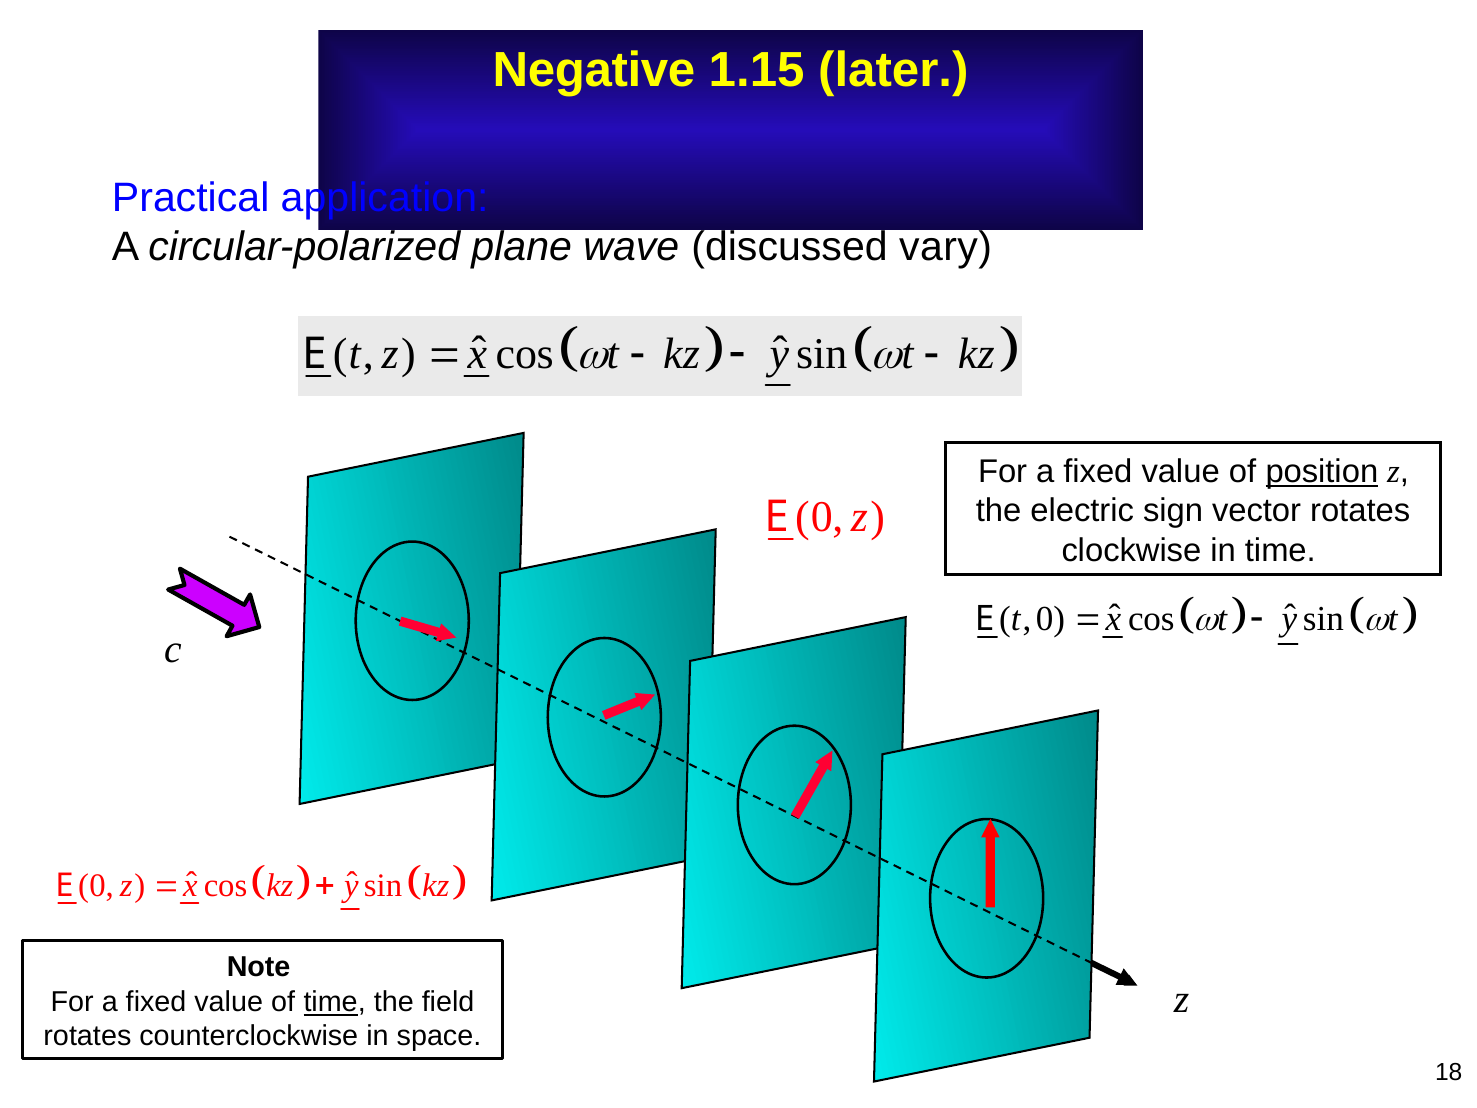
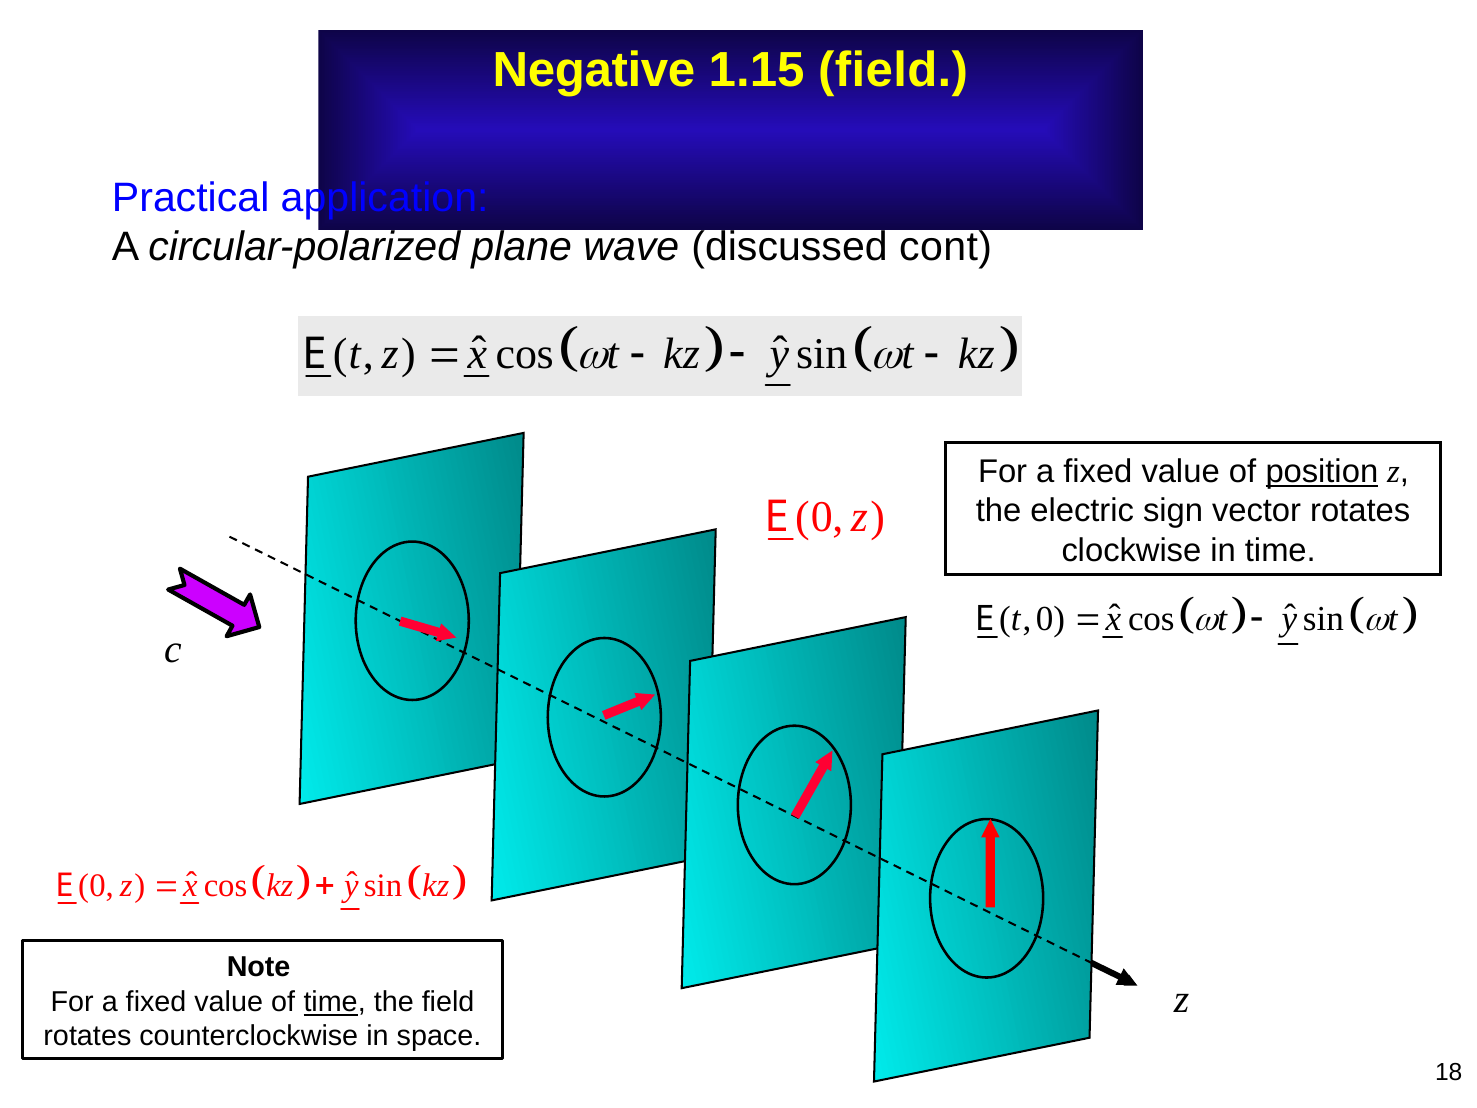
1.15 later: later -> field (893, 70)
vary: vary -> cont (946, 247)
